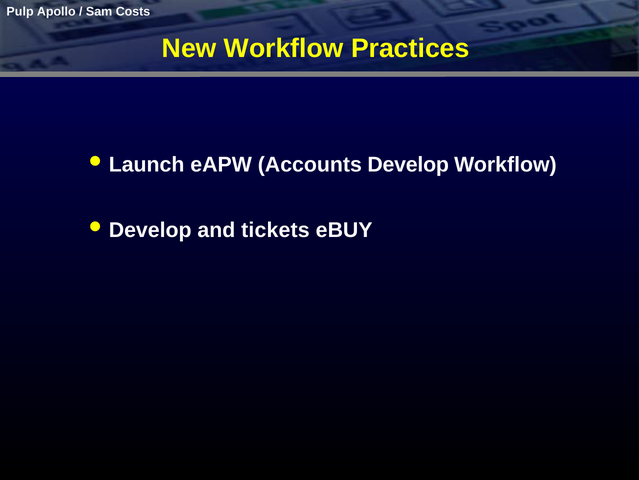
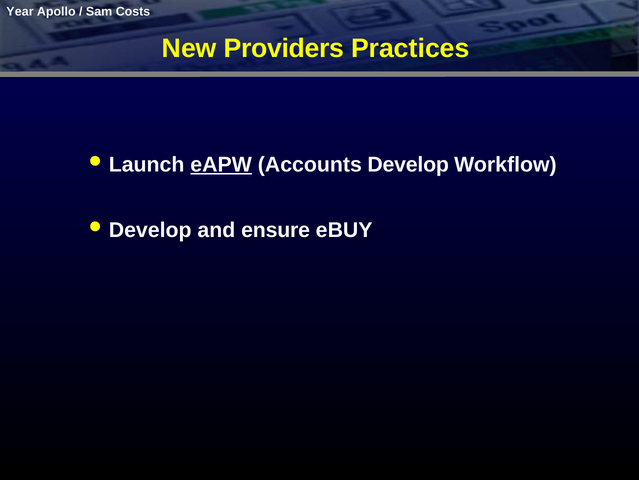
Pulp: Pulp -> Year (20, 12)
New Workflow: Workflow -> Providers (284, 48)
eAPW underline: none -> present (221, 164)
tickets: tickets -> ensure (276, 230)
